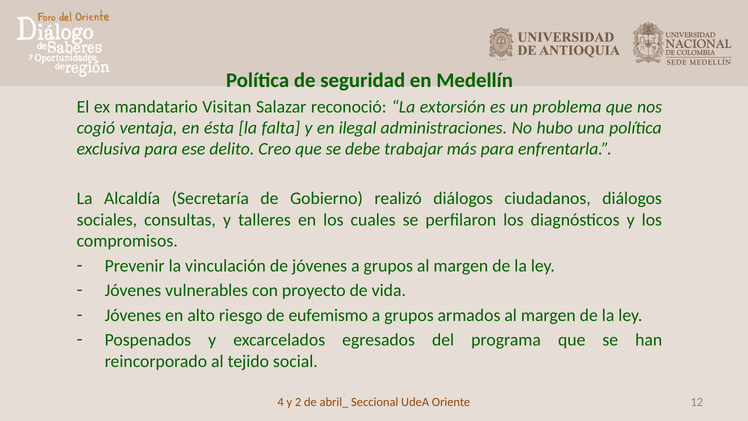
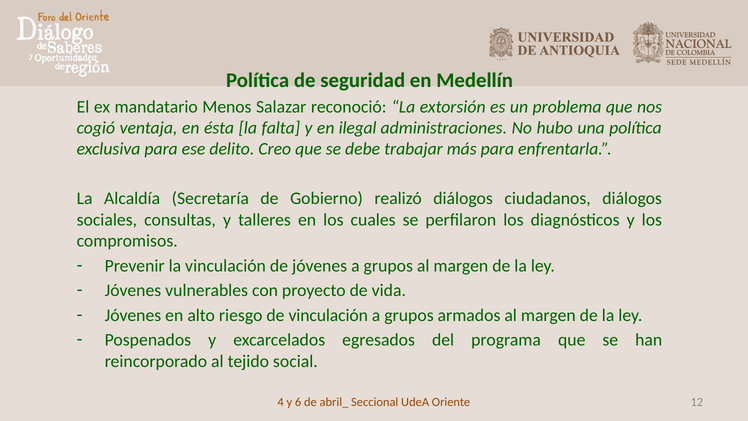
Visitan: Visitan -> Menos (227, 107)
de eufemismo: eufemismo -> vinculación (328, 315)
2: 2 -> 6 (298, 402)
